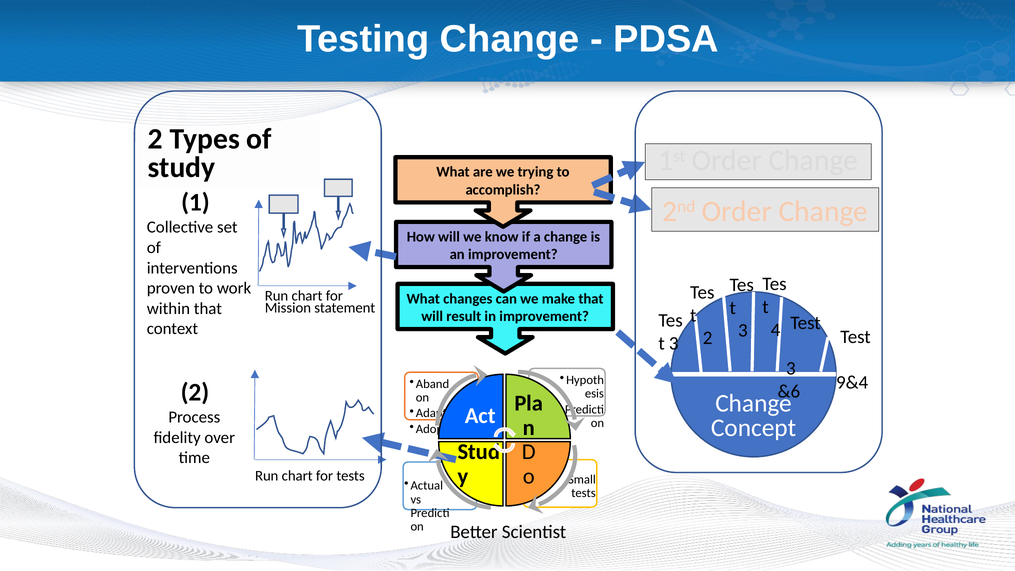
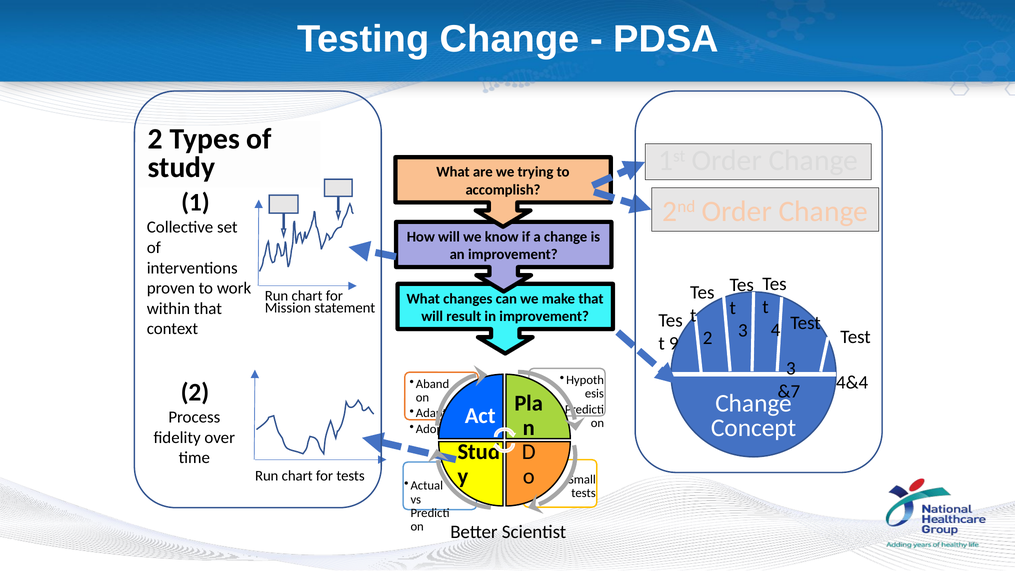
3: 3 -> 9 (674, 343)
9&4: 9&4 -> 4&4 (852, 382)
&6: &6 -> &7 (789, 391)
